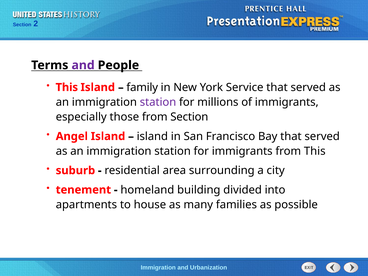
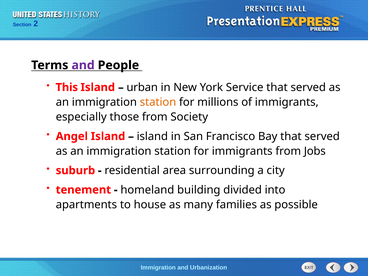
family: family -> urban (142, 87)
station colour: purple -> orange (158, 102)
from Section: Section -> Society (189, 117)
from This: This -> Jobs (315, 151)
